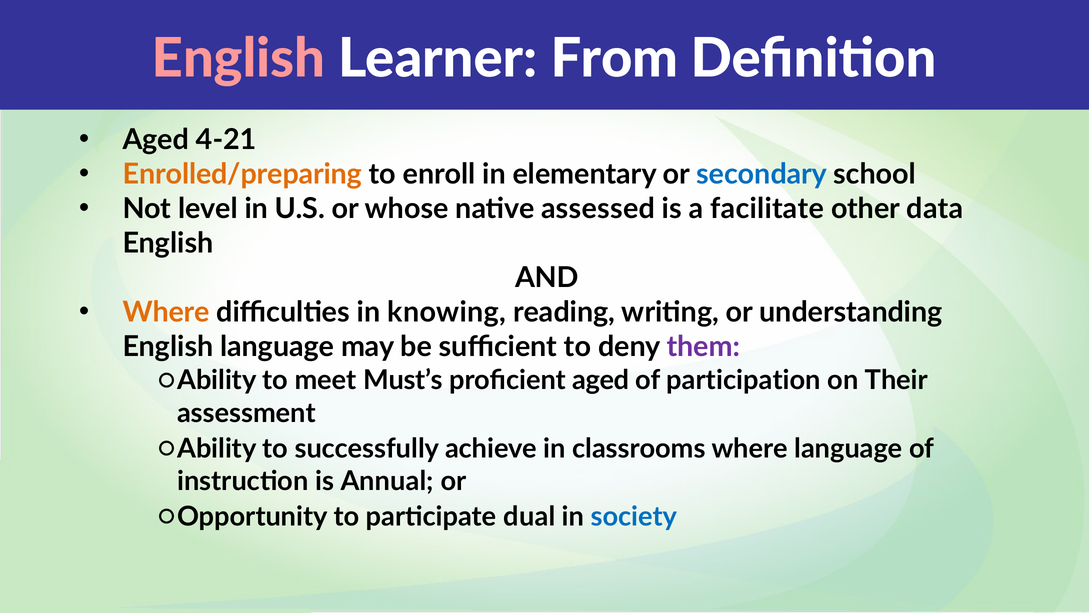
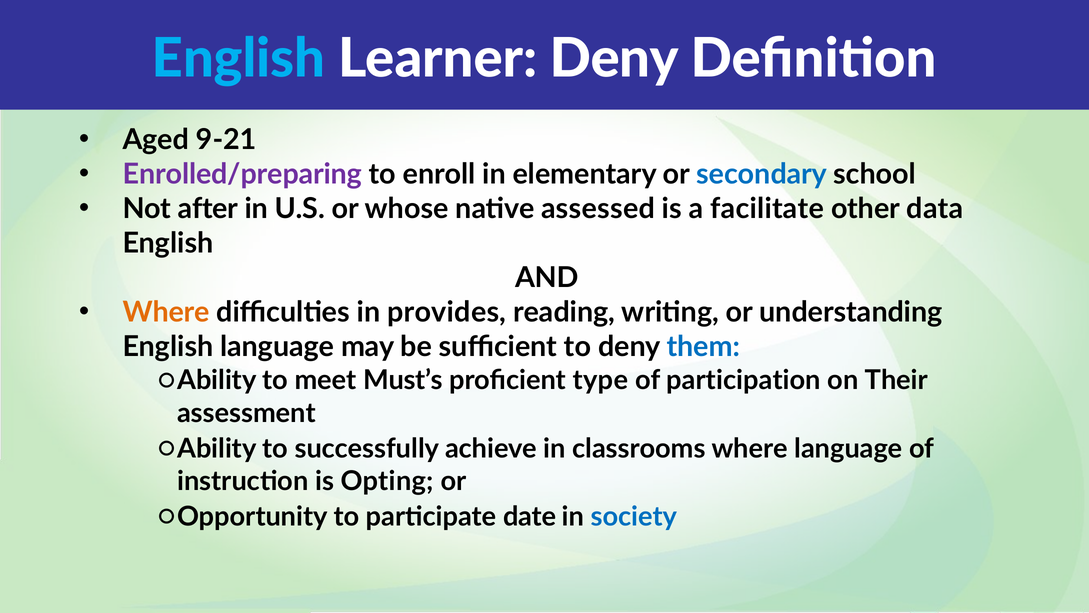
English colour: pink -> light blue (239, 59)
Learner From: From -> Deny (614, 59)
4-21: 4-21 -> 9-21 (226, 140)
Enrolled/preparing colour: orange -> purple (242, 174)
level: level -> after (208, 209)
knowing: knowing -> provides (447, 312)
them colour: purple -> blue (703, 347)
proficient aged: aged -> type (600, 380)
Annual: Annual -> Opting (387, 481)
dual: dual -> date (530, 516)
